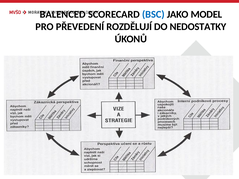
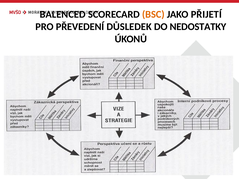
BSC colour: blue -> orange (153, 14)
MODEL: MODEL -> PŘIJETÍ (206, 14)
ROZDĚLUJÍ: ROZDĚLUJÍ -> DŮSLEDEK (129, 27)
